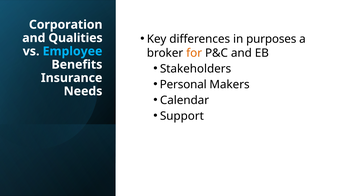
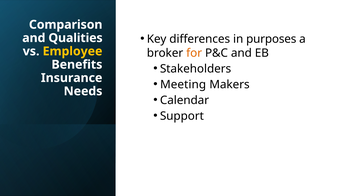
Corporation: Corporation -> Comparison (66, 25)
Employee colour: light blue -> yellow (73, 51)
Personal: Personal -> Meeting (183, 85)
